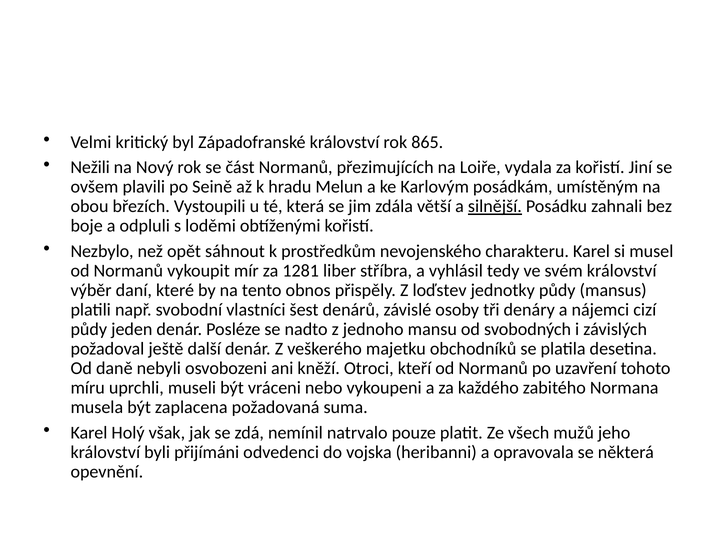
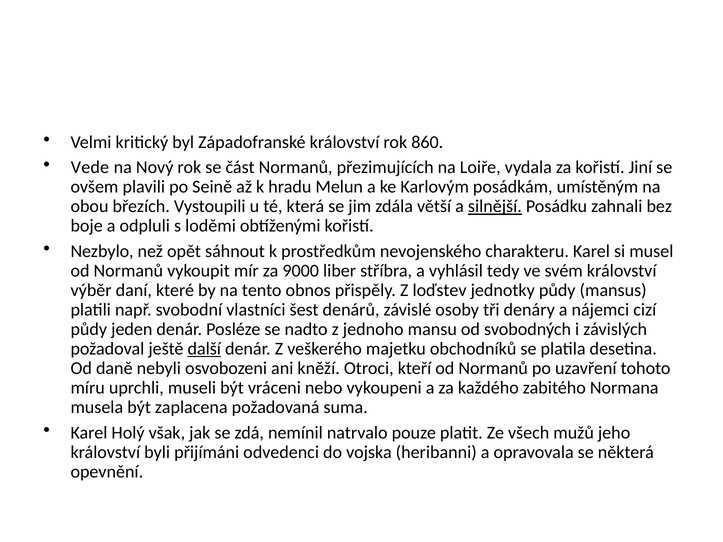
865: 865 -> 860 (427, 142)
Nežili: Nežili -> Vede (90, 168)
1281: 1281 -> 9000 (301, 271)
další underline: none -> present (204, 349)
